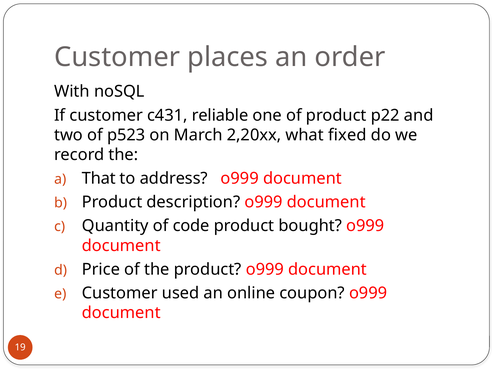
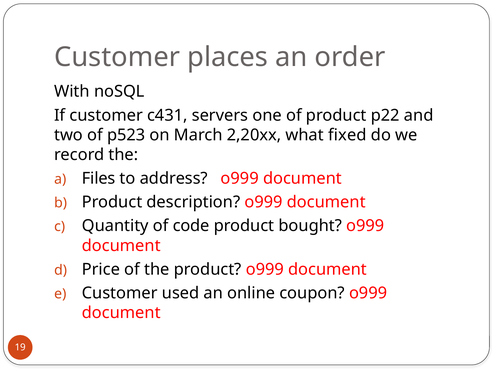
reliable: reliable -> servers (220, 115)
That: That -> Files (99, 178)
